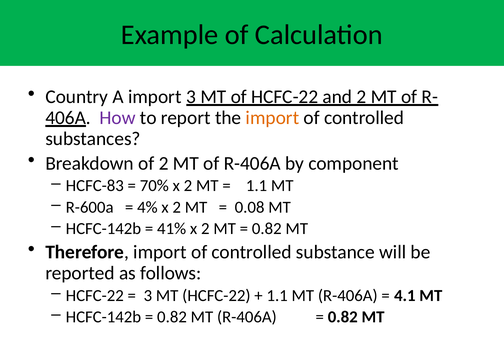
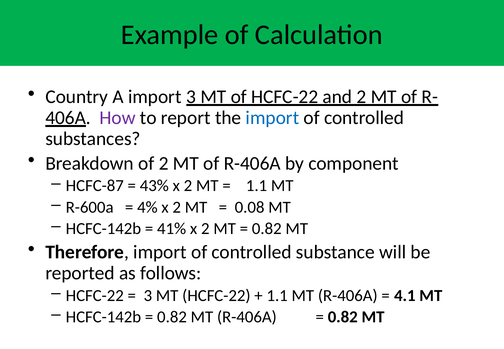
import colour: orange -> blue (272, 118)
HCFC-83: HCFC-83 -> HCFC-87 (95, 186)
70%: 70% -> 43% (154, 186)
